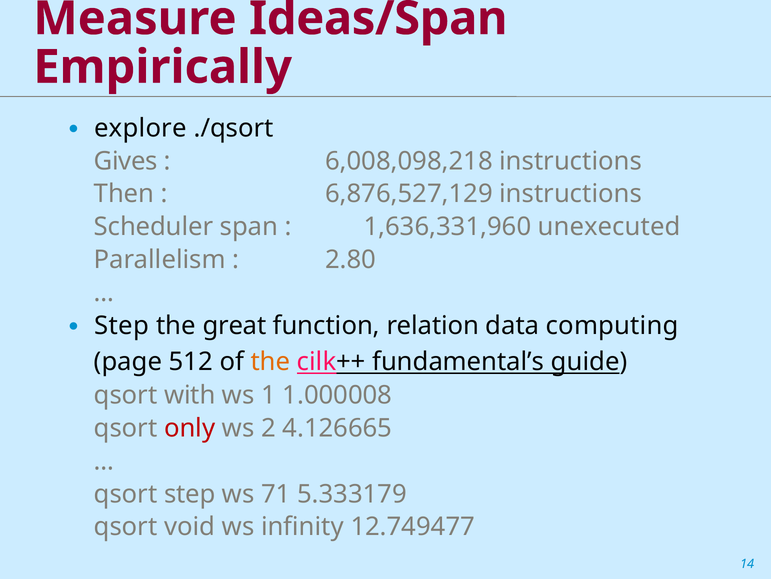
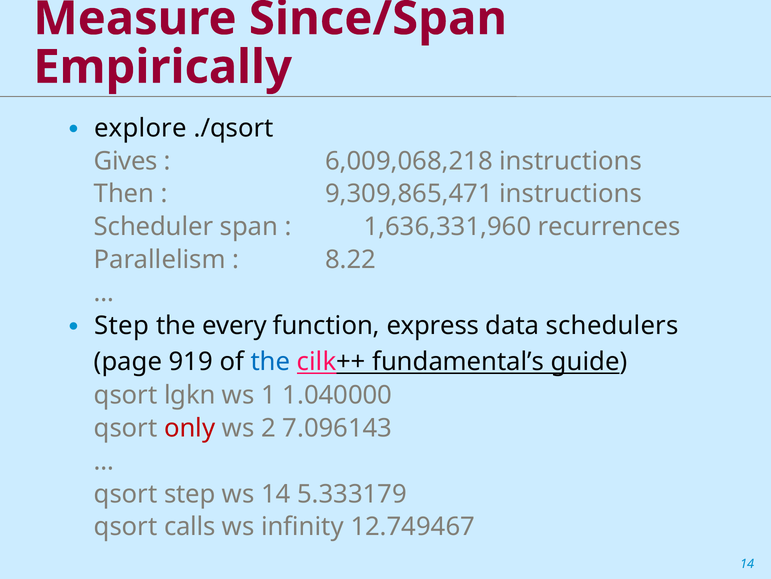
Ideas/Span: Ideas/Span -> Since/Span (378, 19)
6,008,098,218: 6,008,098,218 -> 6,009,068,218 (409, 161)
6,876,527,129: 6,876,527,129 -> 9,309,865,471 (409, 194)
unexecuted: unexecuted -> recurrences (609, 227)
2.80: 2.80 -> 8.22 (351, 259)
great: great -> every (234, 325)
relation: relation -> express (433, 325)
computing: computing -> schedulers (612, 325)
512: 512 -> 919 (191, 361)
the colour: orange -> blue (270, 361)
with: with -> lgkn (190, 395)
1.000008: 1.000008 -> 1.040000 (337, 395)
4.126665: 4.126665 -> 7.096143 (337, 428)
ws 71: 71 -> 14 (276, 493)
void: void -> calls (190, 526)
12.749477: 12.749477 -> 12.749467 (413, 526)
